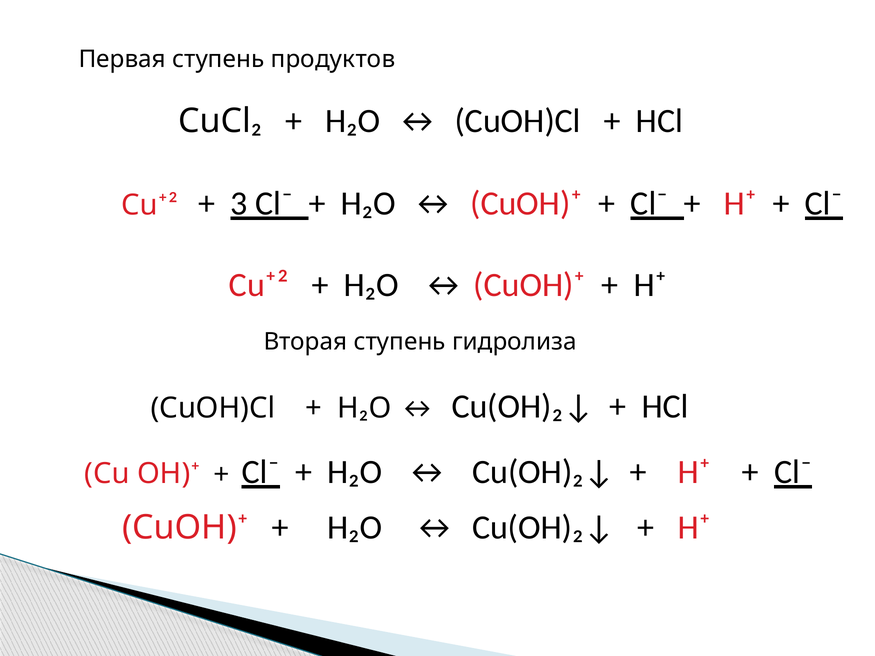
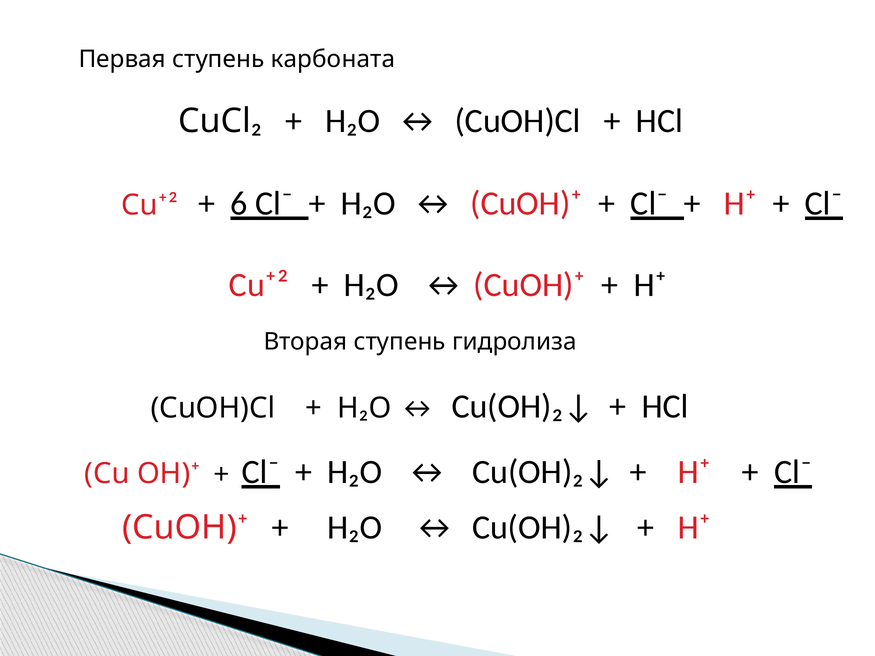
продуктов: продуктов -> карбоната (333, 59)
3: 3 -> 6 (239, 204)
